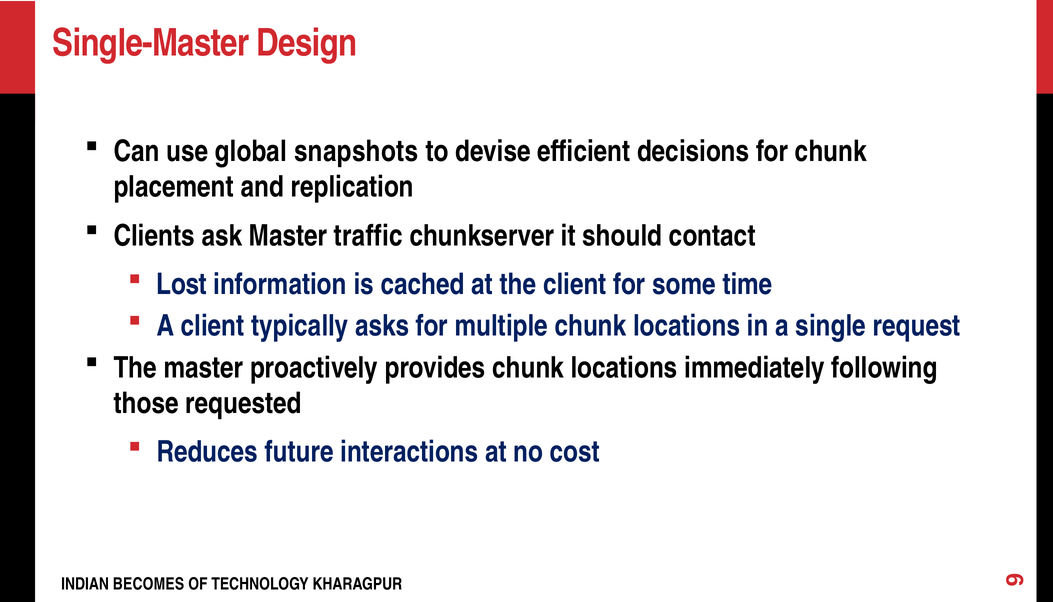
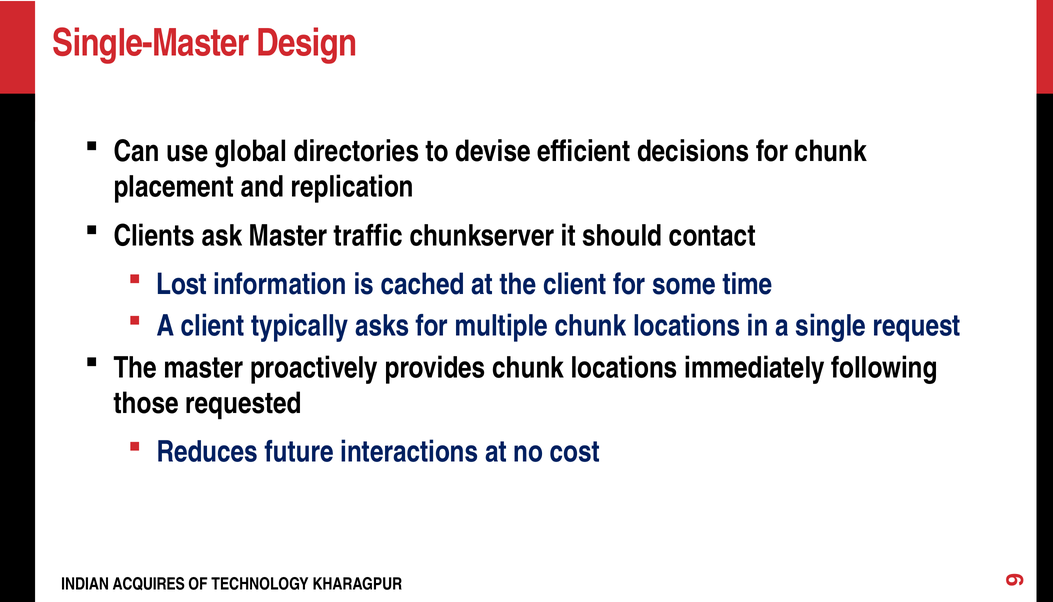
snapshots: snapshots -> directories (356, 151)
BECOMES: BECOMES -> ACQUIRES (149, 584)
